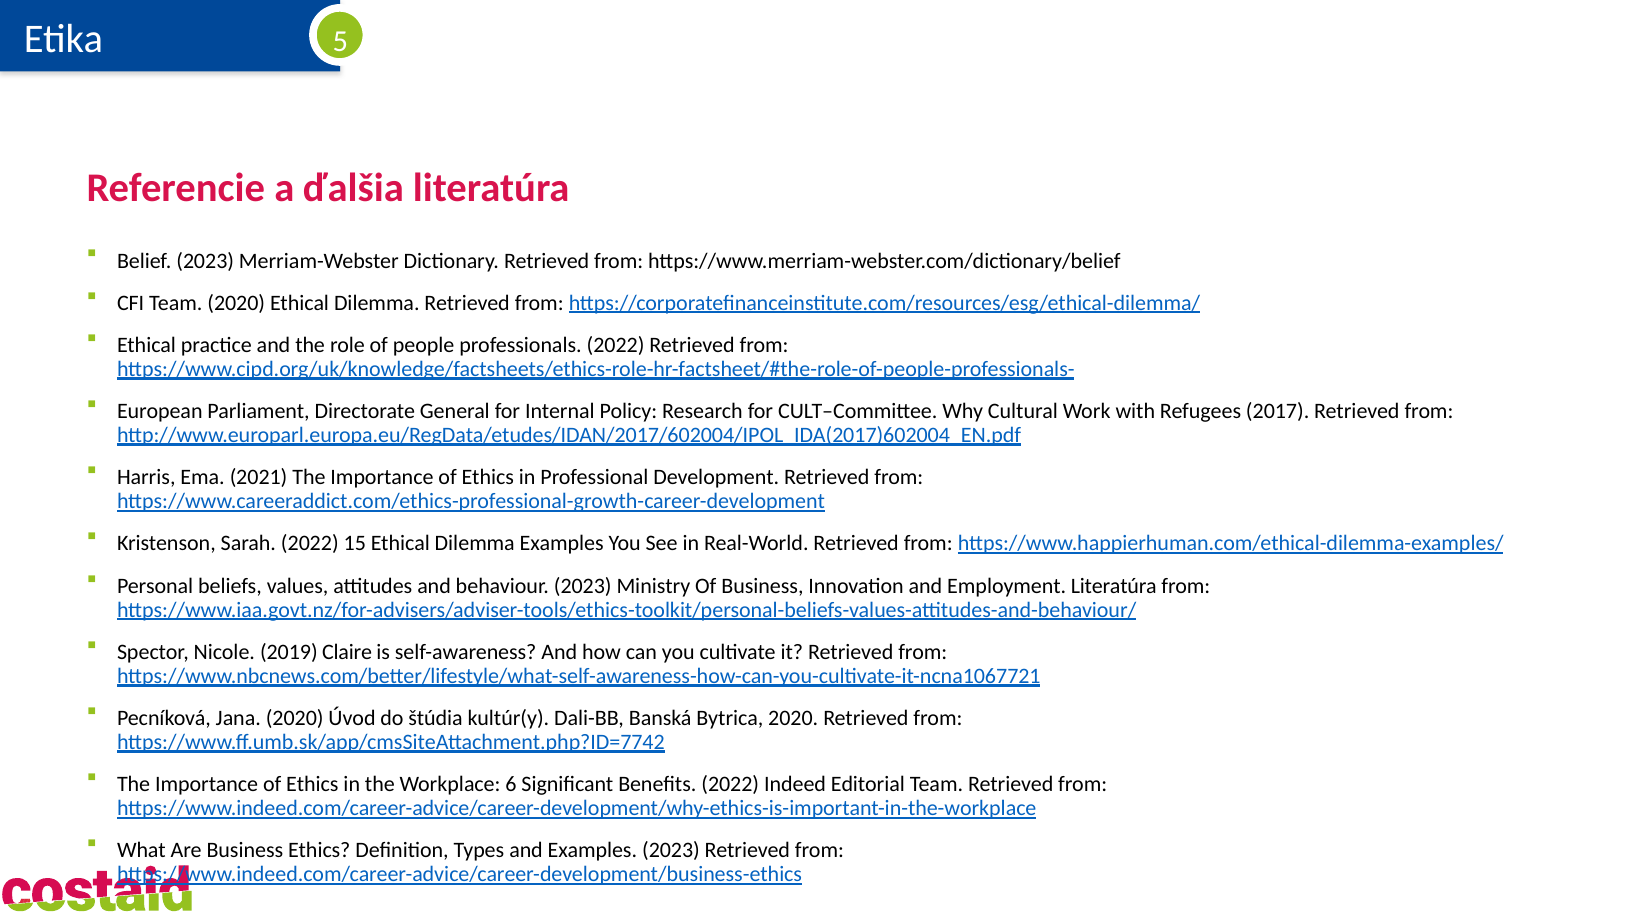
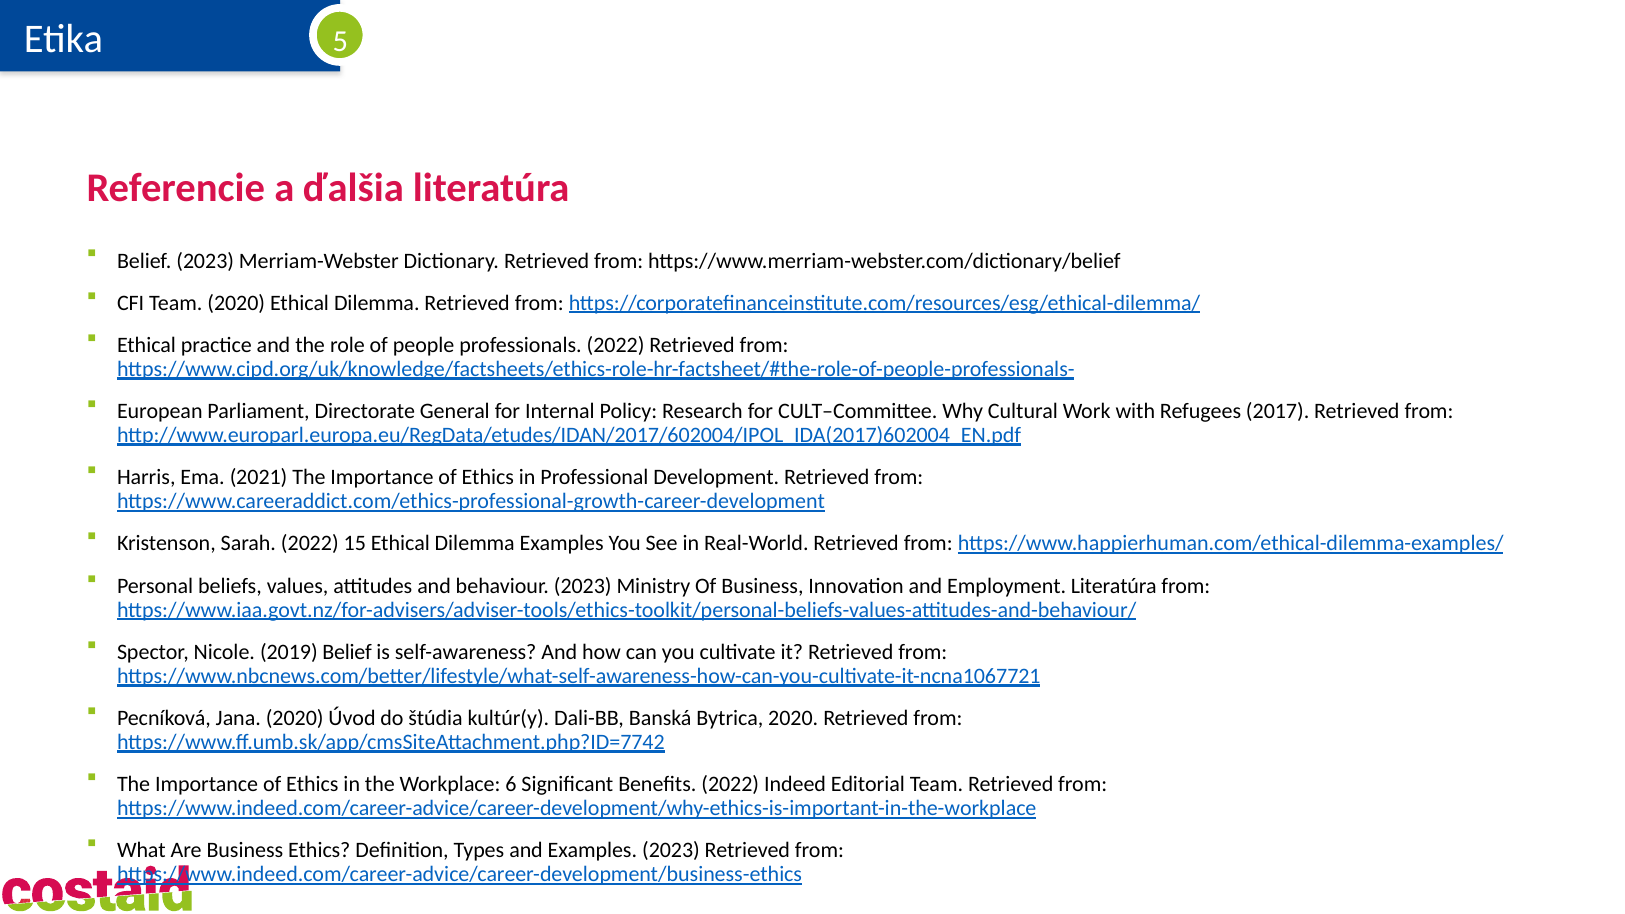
2019 Claire: Claire -> Belief (347, 652)
